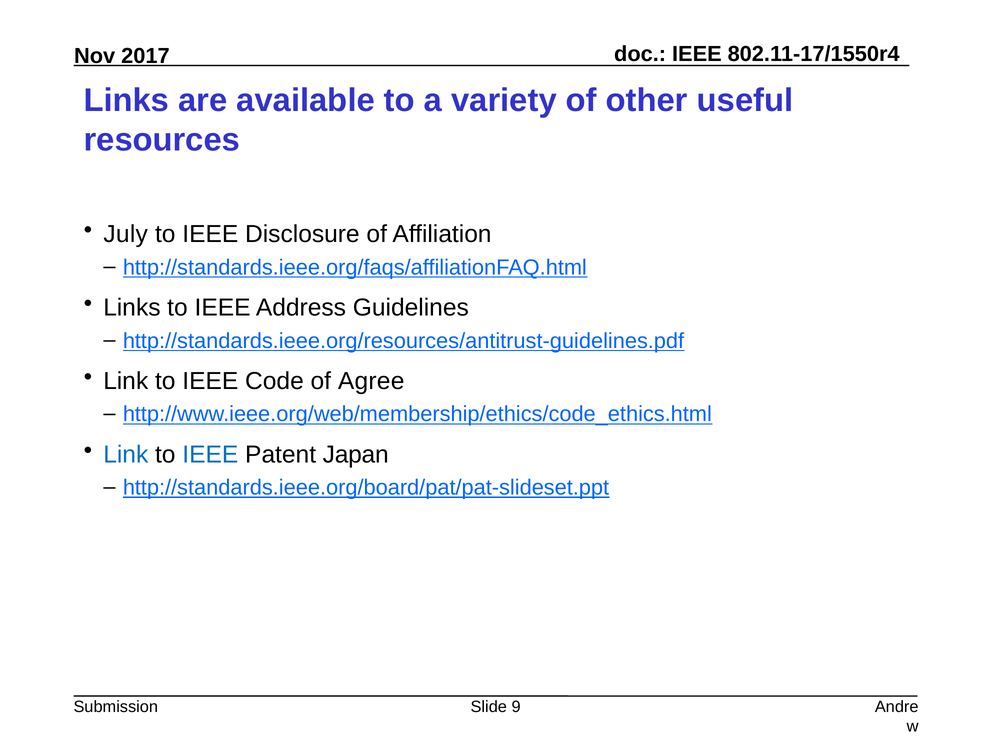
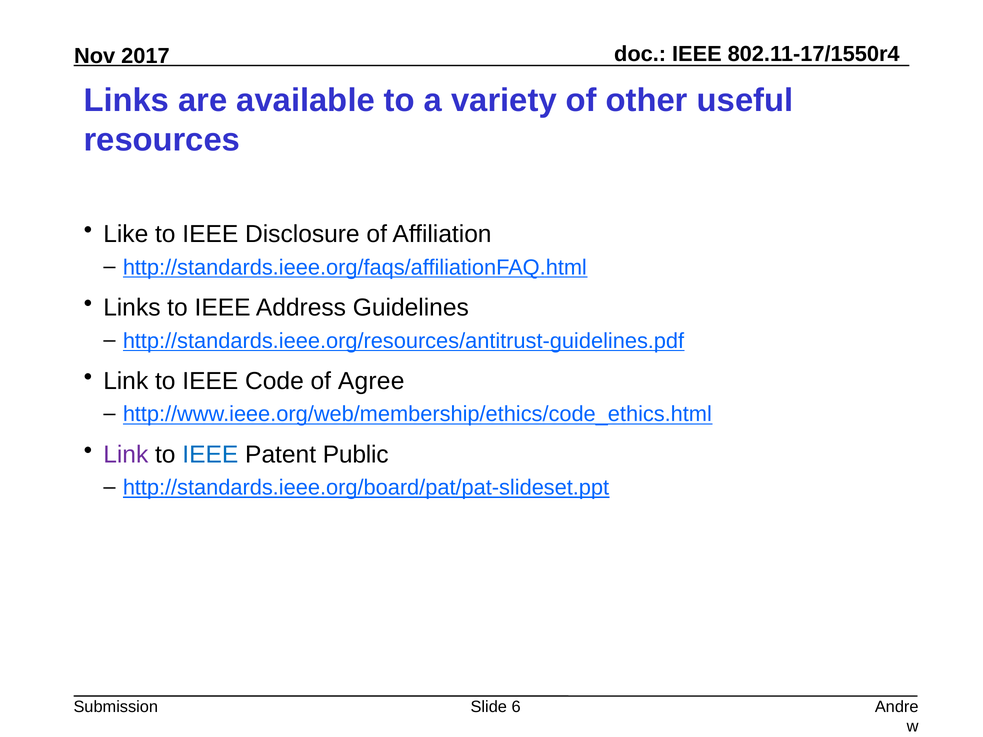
July: July -> Like (126, 234)
Link colour: blue -> purple (126, 455)
Japan: Japan -> Public (356, 455)
9: 9 -> 6 (516, 707)
